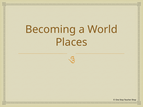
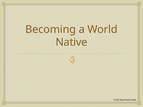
Places: Places -> Native (71, 42)
